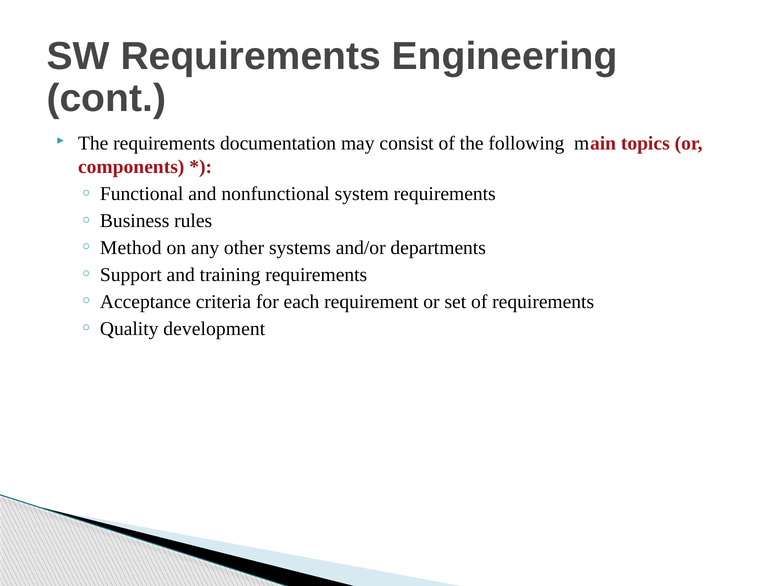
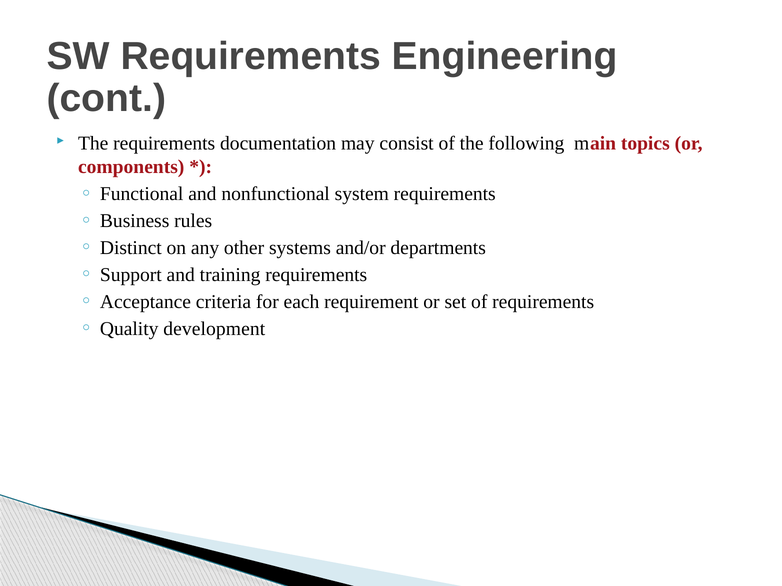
Method: Method -> Distinct (131, 248)
